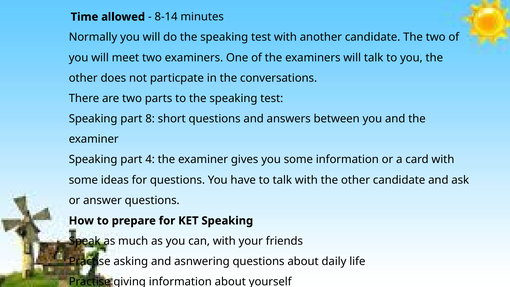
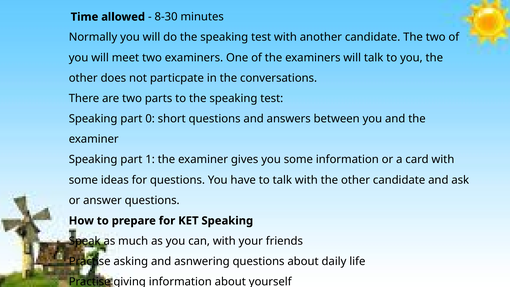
8-14: 8-14 -> 8-30 (166, 17)
8: 8 -> 0 (150, 119)
4: 4 -> 1 (150, 160)
